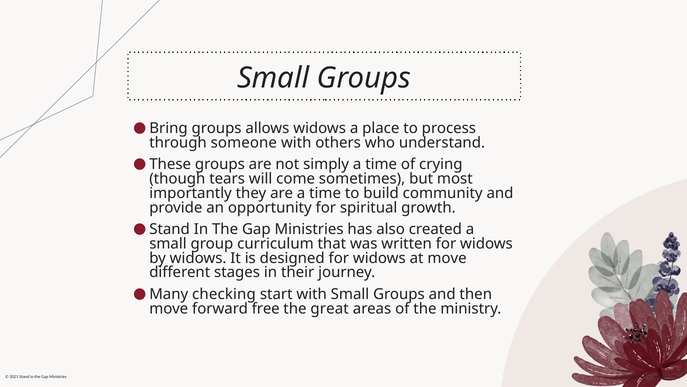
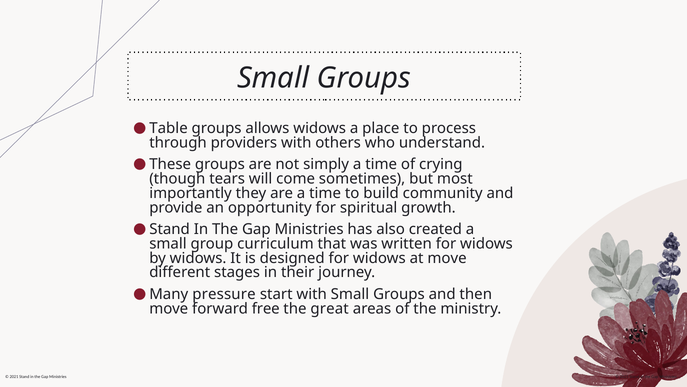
Bring: Bring -> Table (169, 128)
someone: someone -> providers (244, 142)
checking: checking -> pressure (224, 294)
